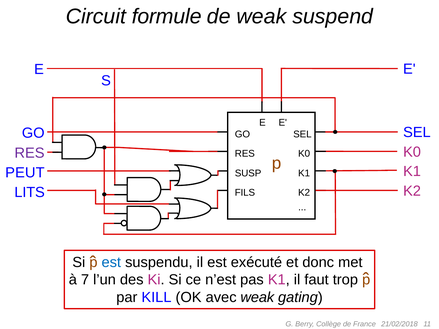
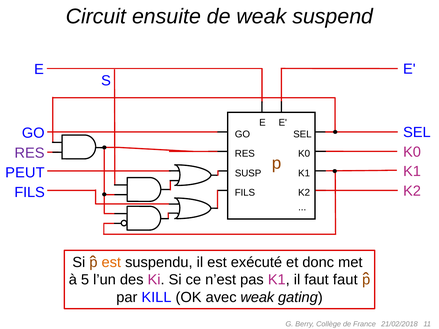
formule: formule -> ensuite (166, 16)
LITS: LITS -> FILS (30, 192)
est colour: blue -> orange (111, 262)
7: 7 -> 5 (85, 280)
faut trop: trop -> faut (345, 280)
